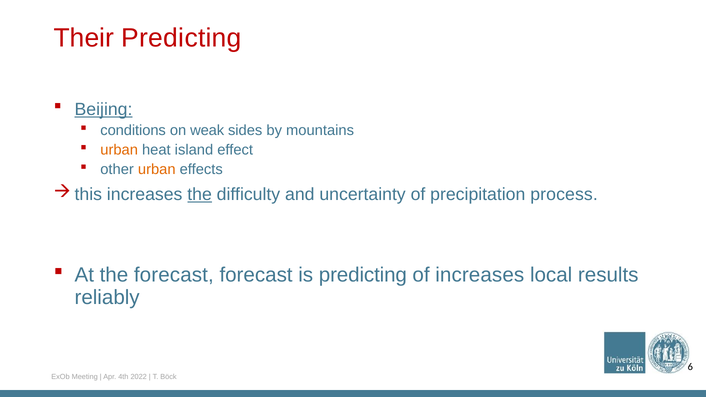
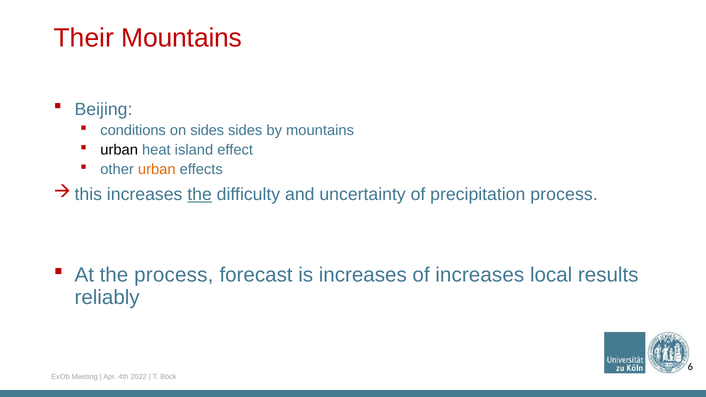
Their Predicting: Predicting -> Mountains (182, 38)
Beijing underline: present -> none (104, 109)
on weak: weak -> sides (207, 130)
urban colour: orange -> black (119, 150)
the forecast: forecast -> process (174, 275)
is predicting: predicting -> increases (363, 275)
